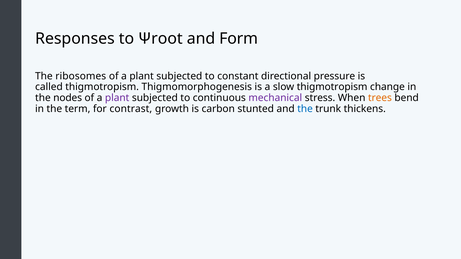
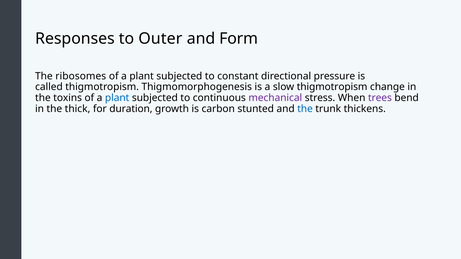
Ψroot: Ψroot -> Outer (160, 39)
nodes: nodes -> toxins (68, 98)
plant colour: purple -> blue (117, 98)
trees colour: orange -> purple (380, 98)
term: term -> thick (78, 109)
contrast: contrast -> duration (131, 109)
